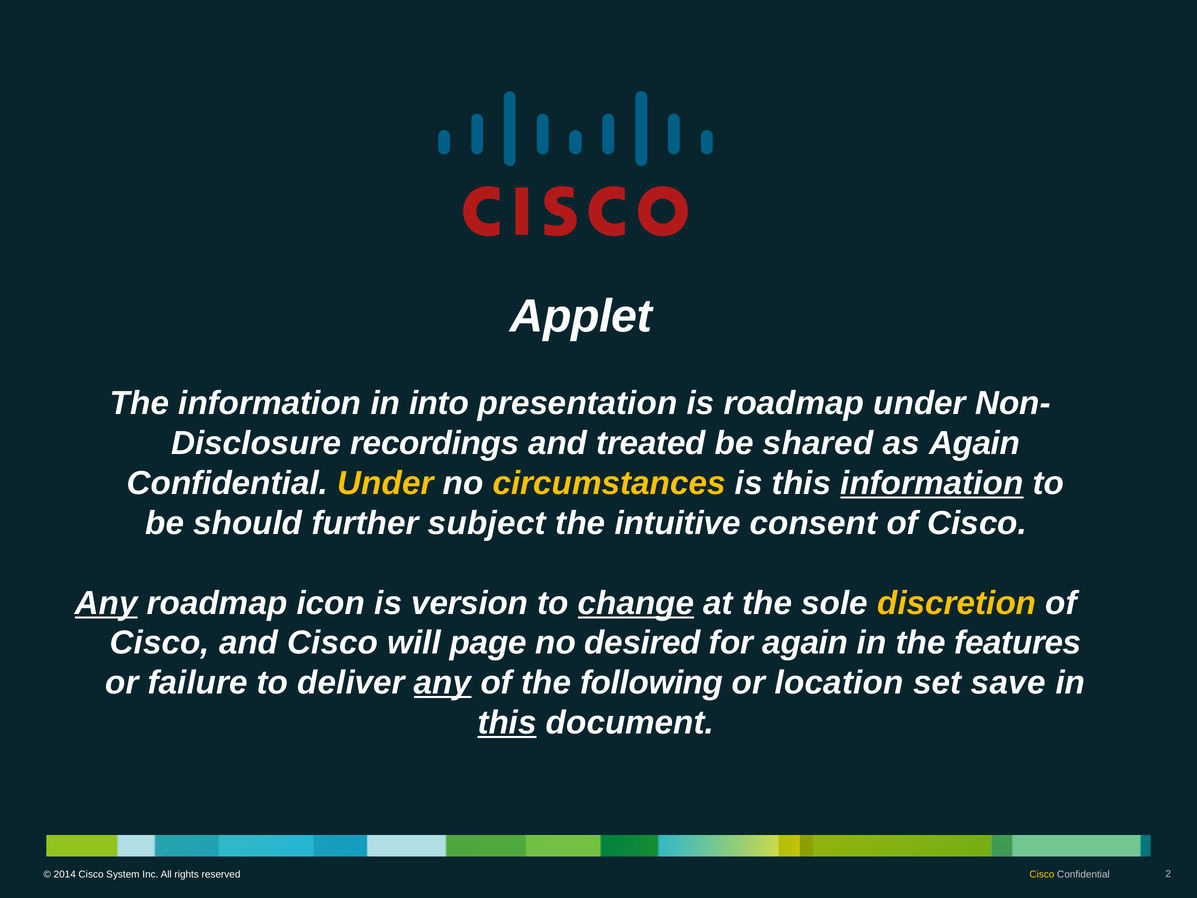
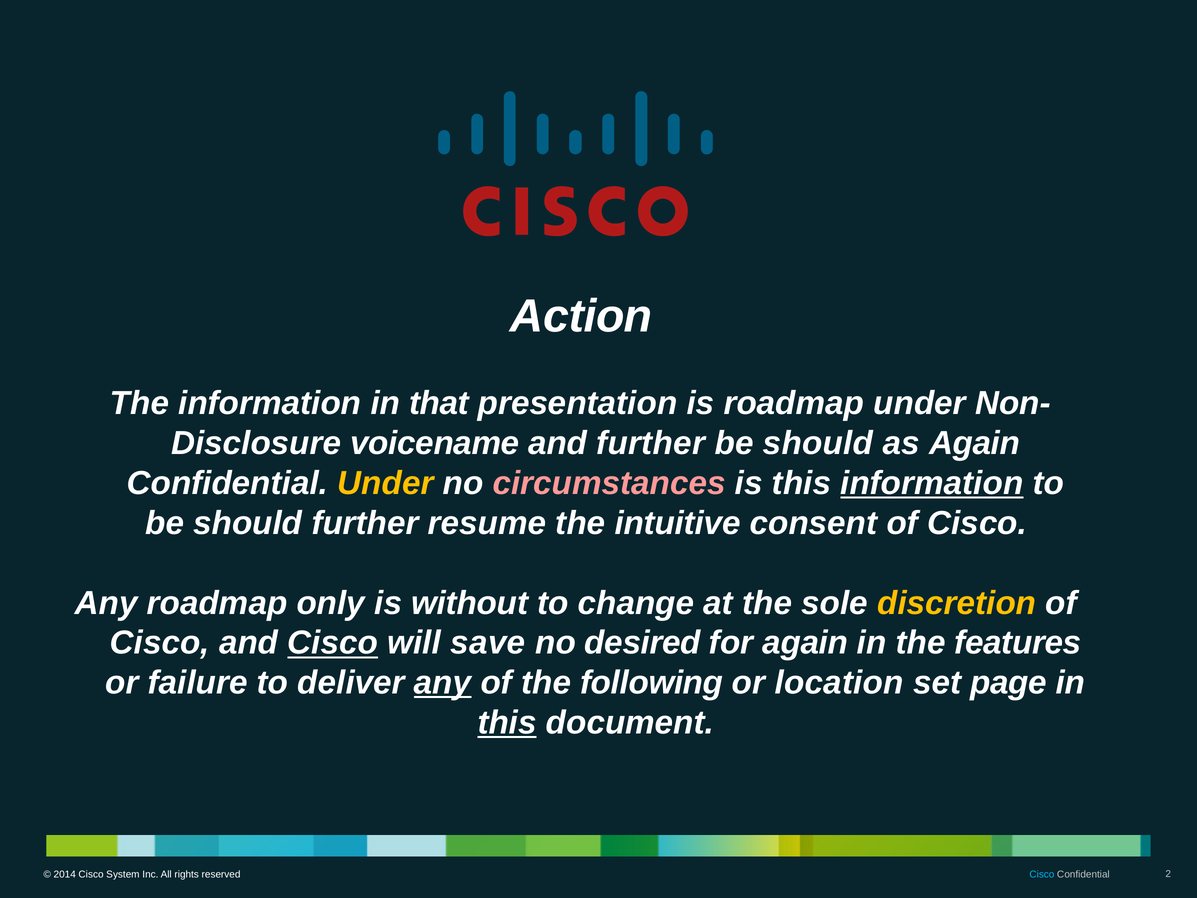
Applet: Applet -> Action (581, 316)
into: into -> that (439, 403)
recordings: recordings -> voicename (435, 443)
and treated: treated -> further (651, 443)
shared: shared -> should (818, 443)
circumstances colour: yellow -> pink (609, 483)
subject: subject -> resume (487, 523)
Any underline: present -> none (106, 603)
icon: icon -> only (331, 603)
version: version -> without (470, 603)
change underline: present -> none (636, 603)
Cisco underline: none -> present (333, 643)
page: page -> save (488, 643)
save: save -> page (1009, 683)
Cisco colour: yellow -> light blue (1042, 874)
